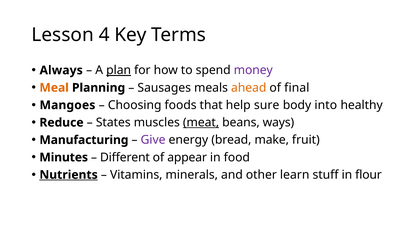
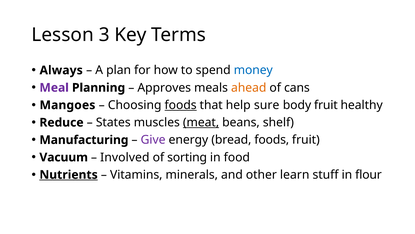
4: 4 -> 3 (104, 35)
plan underline: present -> none (119, 70)
money colour: purple -> blue (253, 70)
Meal colour: orange -> purple (54, 88)
Sausages: Sausages -> Approves (164, 88)
final: final -> cans (297, 88)
foods underline: none -> present (181, 105)
body into: into -> fruit (326, 105)
ways: ways -> shelf (278, 122)
bread make: make -> foods (272, 140)
Minutes: Minutes -> Vacuum (64, 157)
Different: Different -> Involved (125, 157)
appear: appear -> sorting (187, 157)
